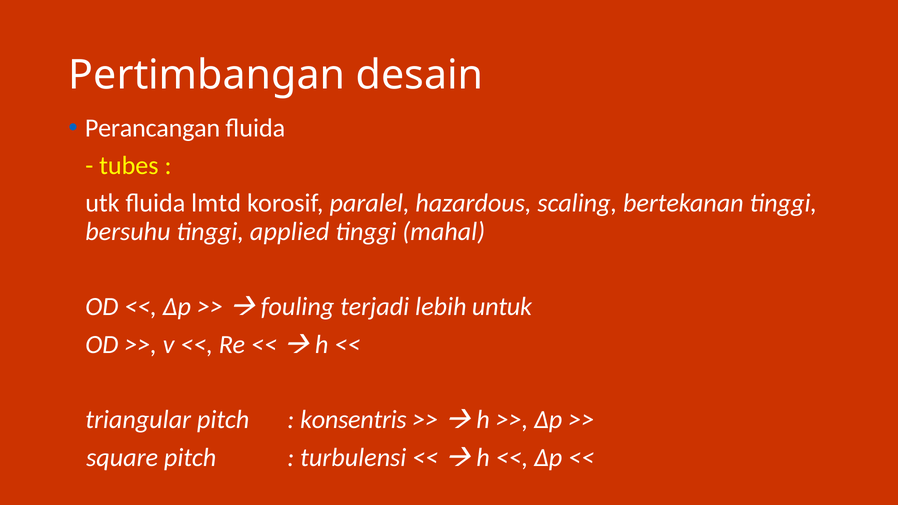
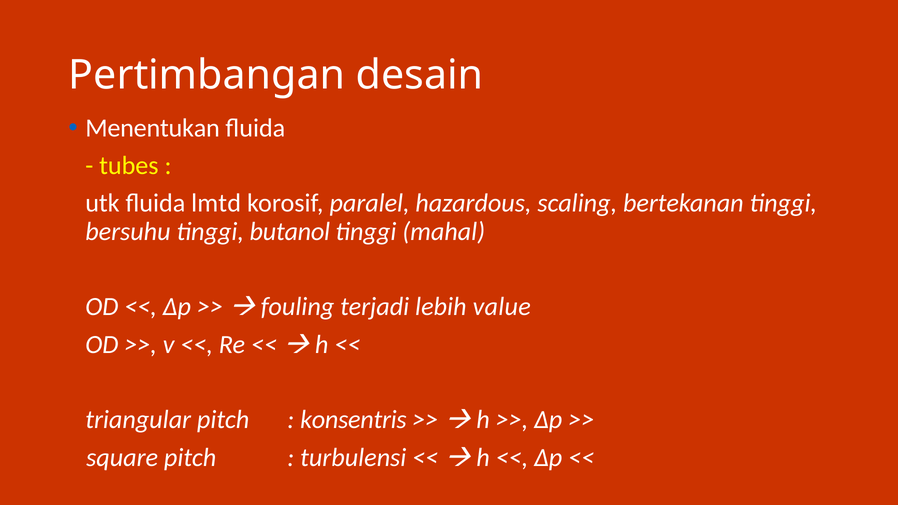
Perancangan: Perancangan -> Menentukan (153, 128)
applied: applied -> butanol (290, 232)
untuk: untuk -> value (502, 307)
